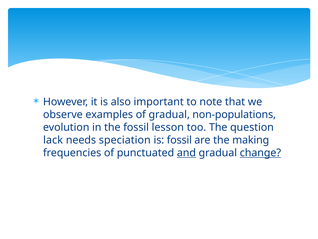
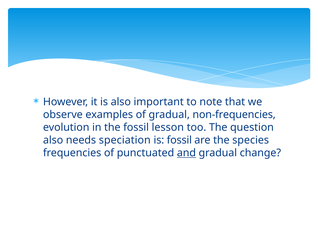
non-populations: non-populations -> non-frequencies (234, 114)
lack: lack -> also (53, 140)
making: making -> species (251, 140)
change underline: present -> none (260, 153)
